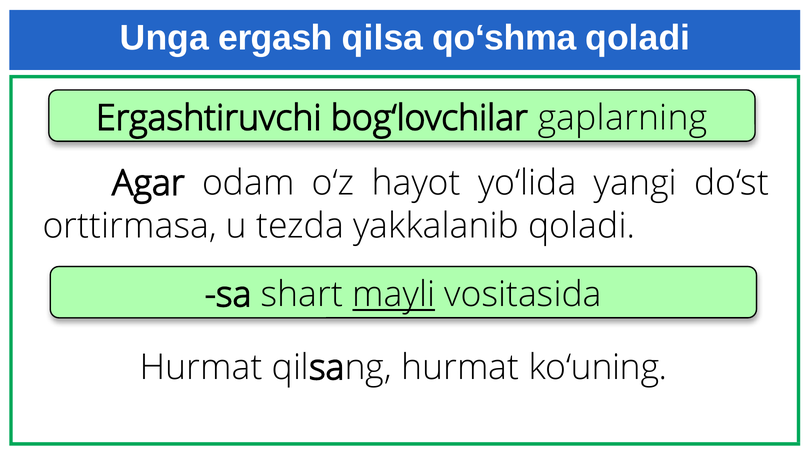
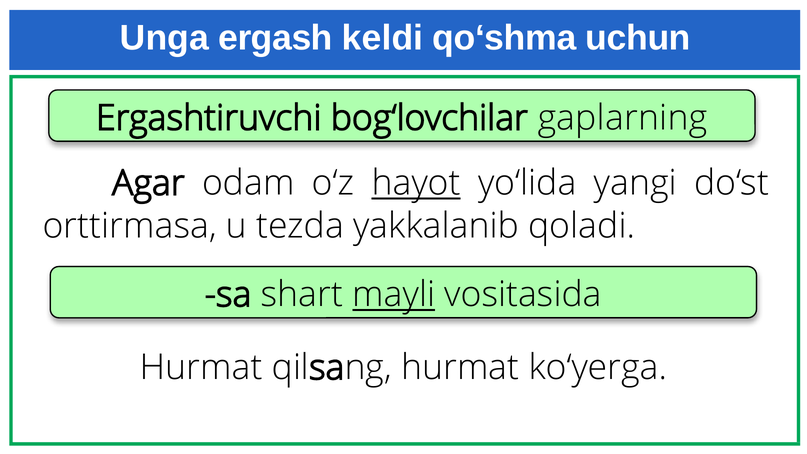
qilsa: qilsa -> keldi (383, 38)
qo‘shma qoladi: qoladi -> uchun (638, 38)
hayot underline: none -> present (416, 183)
ko‘uning: ko‘uning -> ko‘yerga (598, 368)
